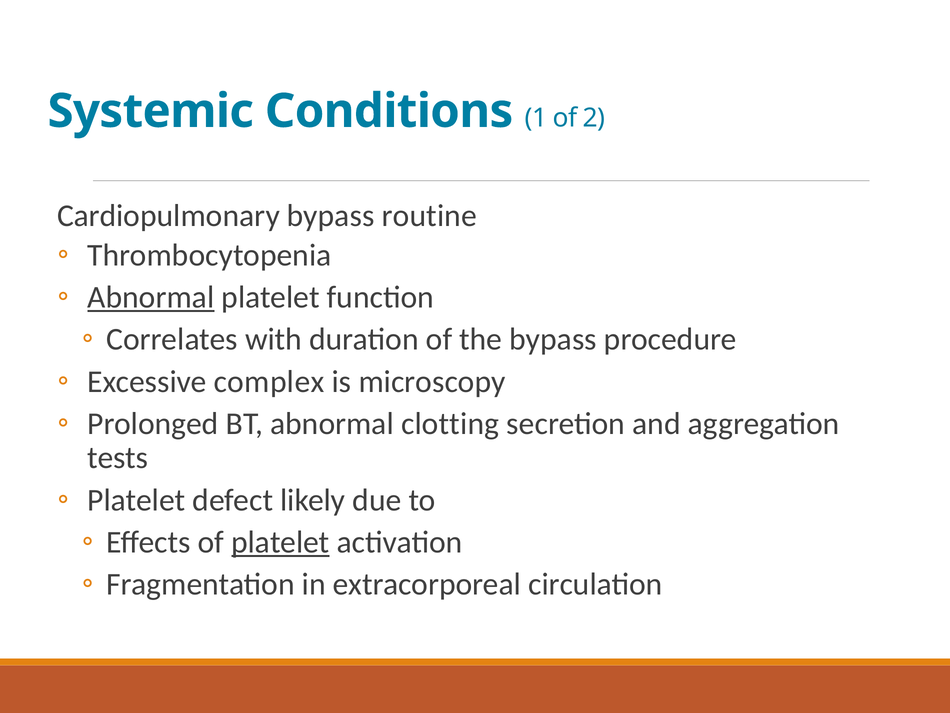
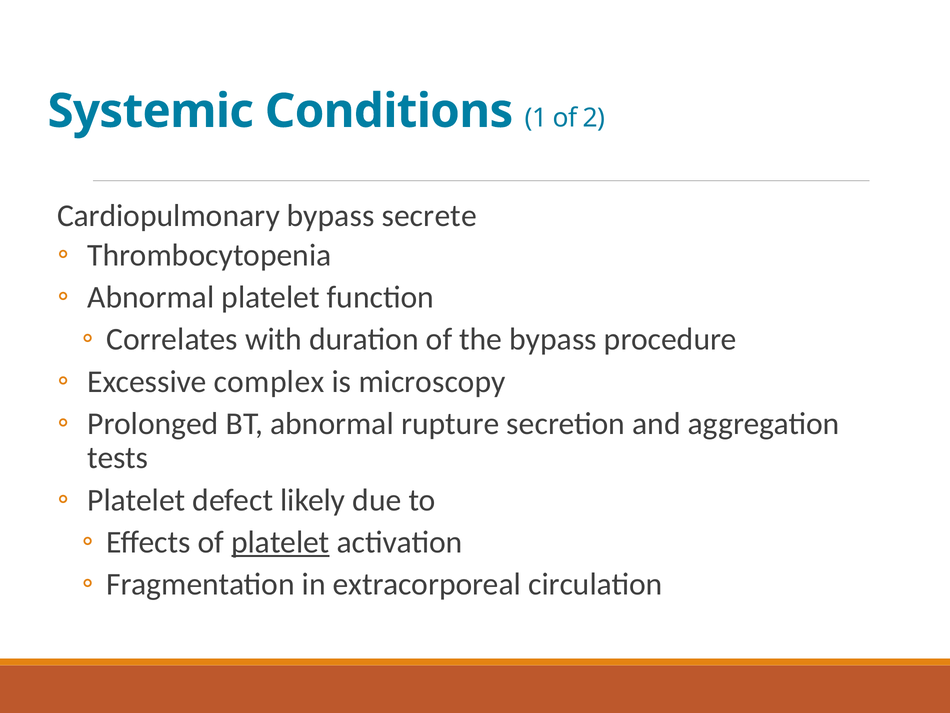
routine: routine -> secrete (429, 215)
Abnormal underline: present -> none (151, 297)
clotting: clotting -> rupture (450, 423)
